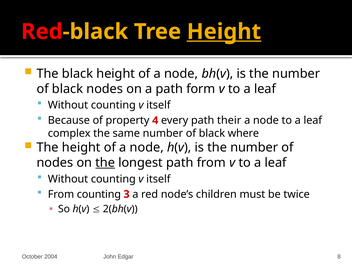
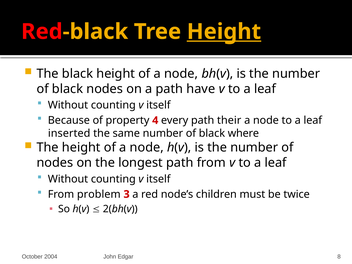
form: form -> have (201, 89)
complex: complex -> inserted (69, 133)
the underline: present -> none (105, 163)
From counting: counting -> problem (99, 194)
